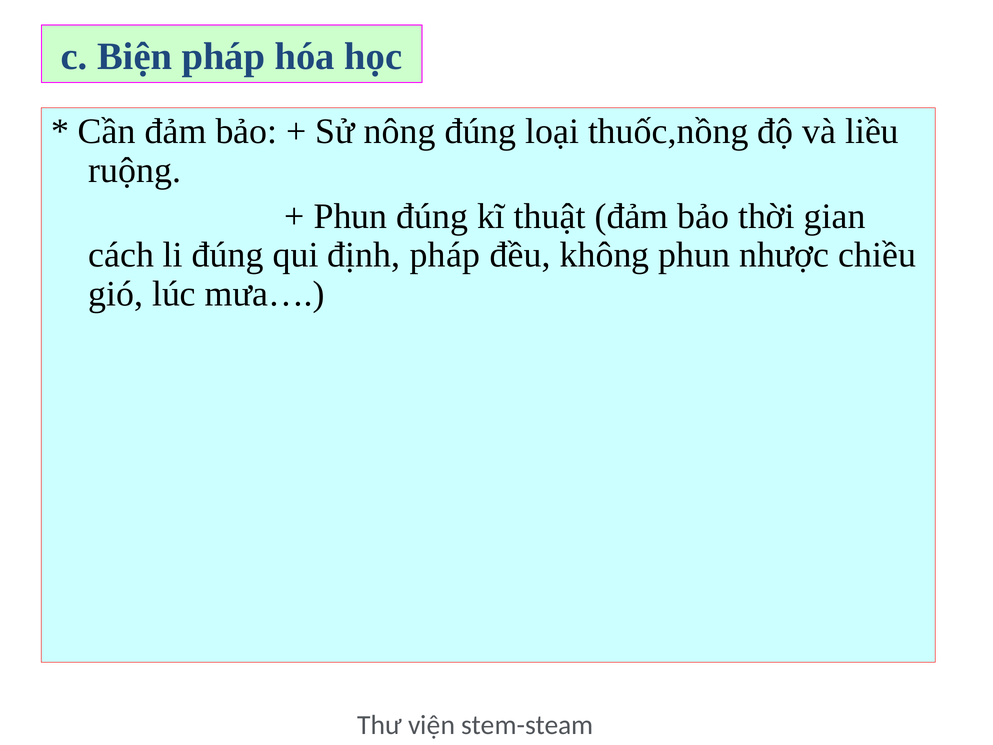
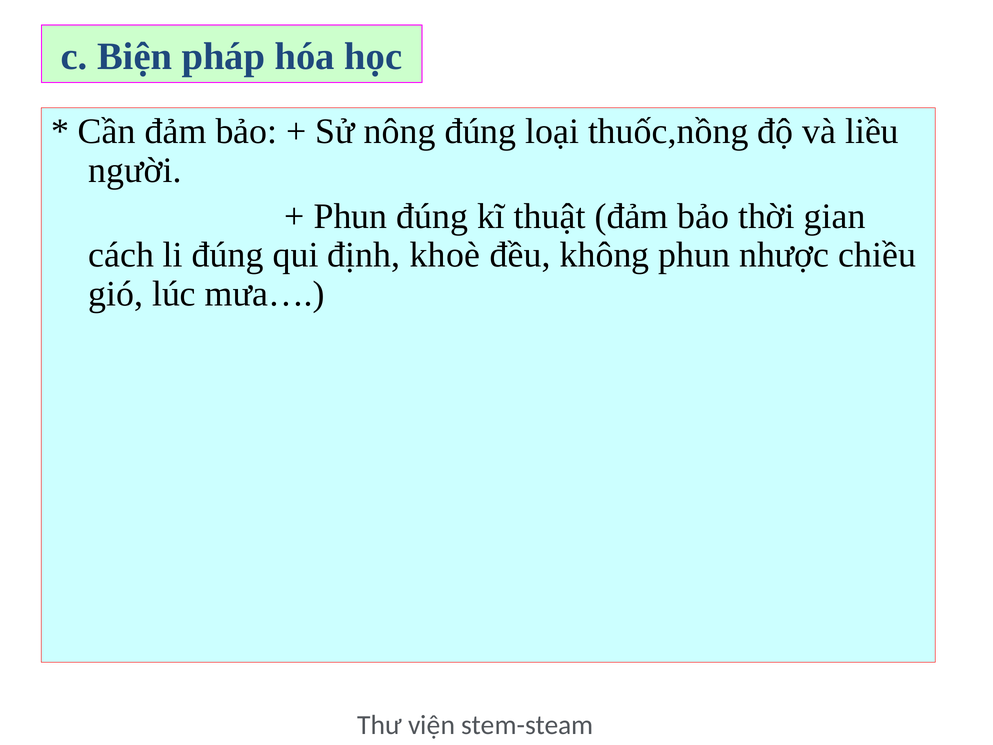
ruộng: ruộng -> người (135, 170)
định pháp: pháp -> khoè (445, 255)
